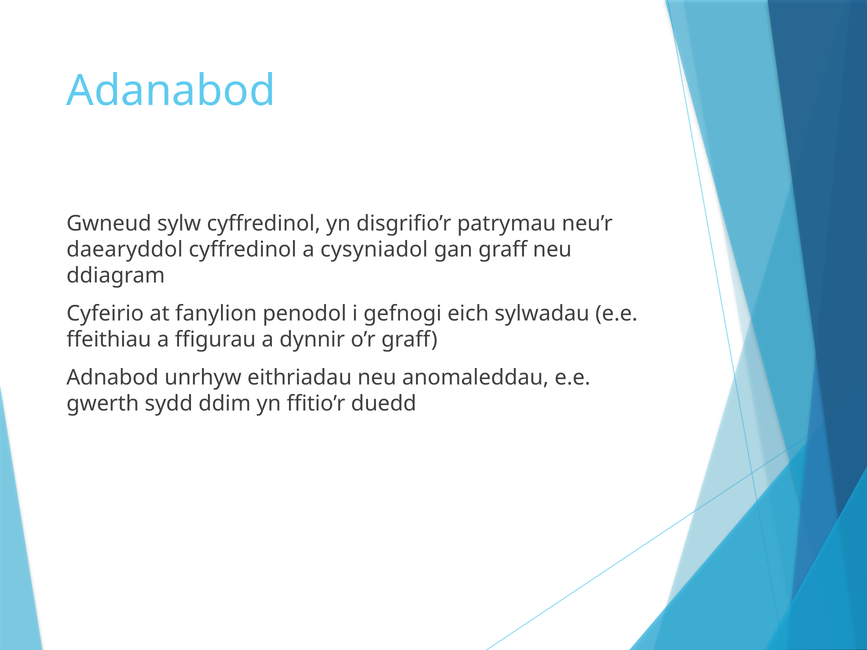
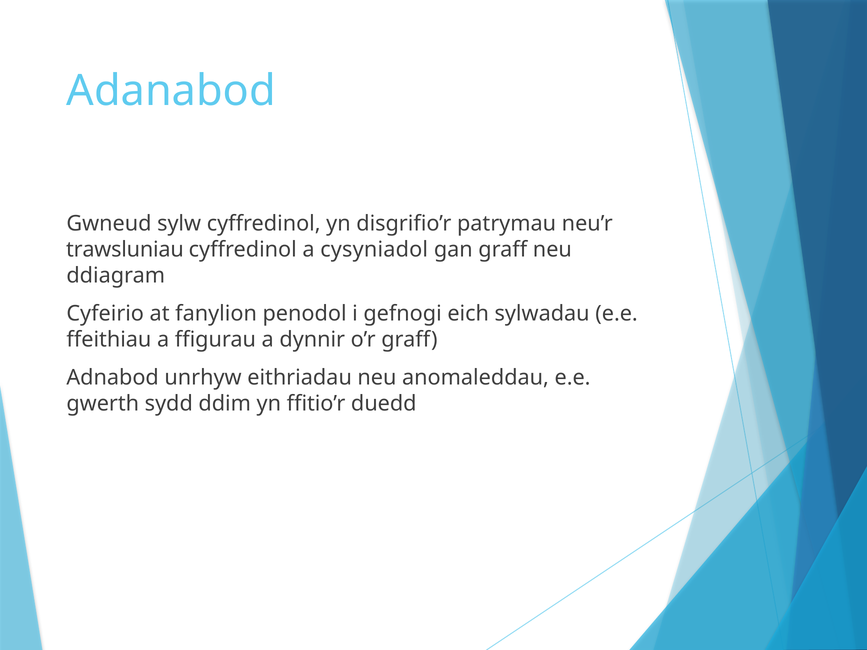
daearyddol: daearyddol -> trawsluniau (125, 250)
